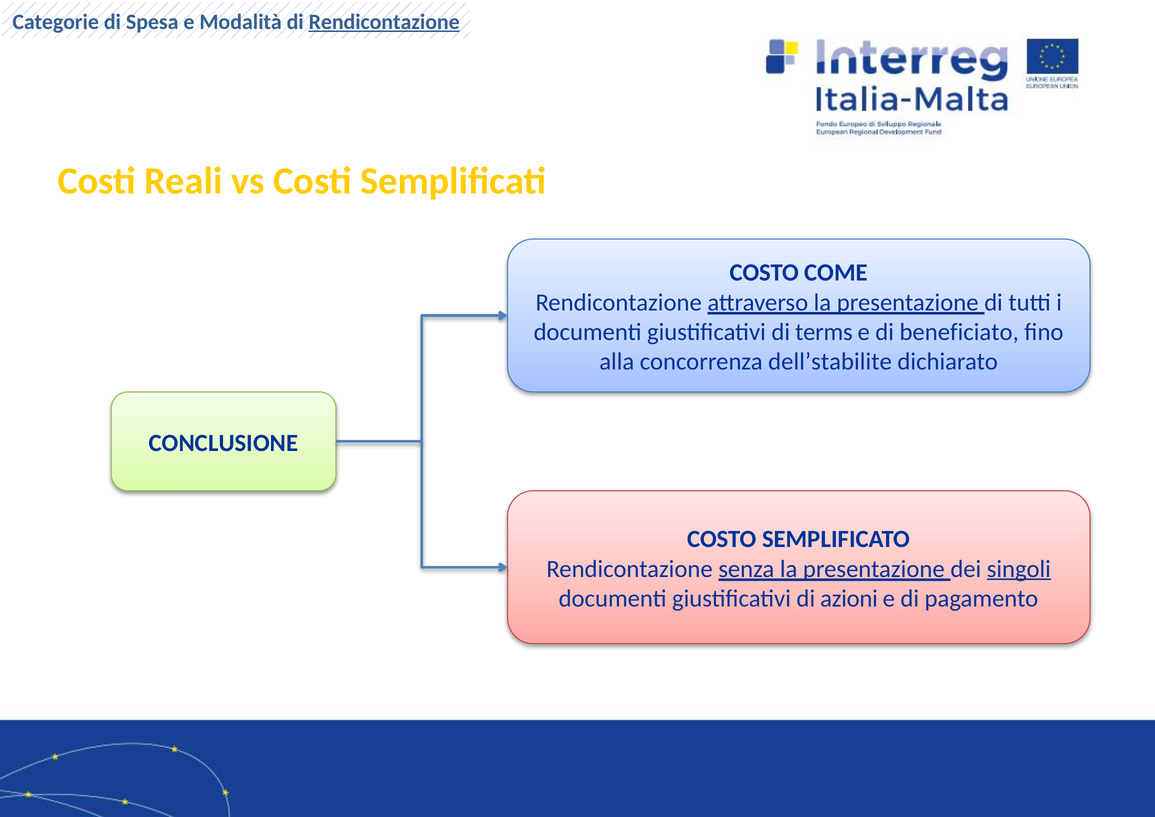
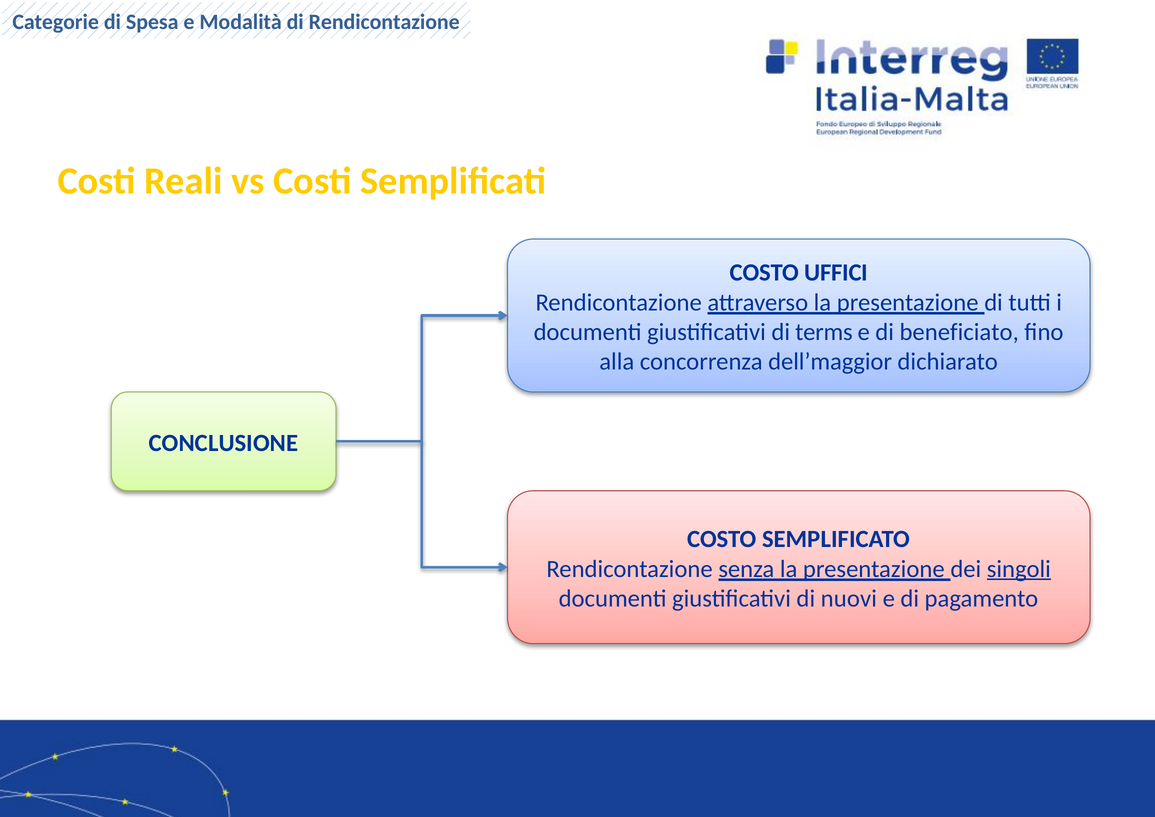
Rendicontazione underline: present -> none (384, 22)
COME: COME -> UFFICI (836, 273)
dell’stabilite: dell’stabilite -> dell’maggior (830, 362)
azioni: azioni -> nuovi (849, 599)
